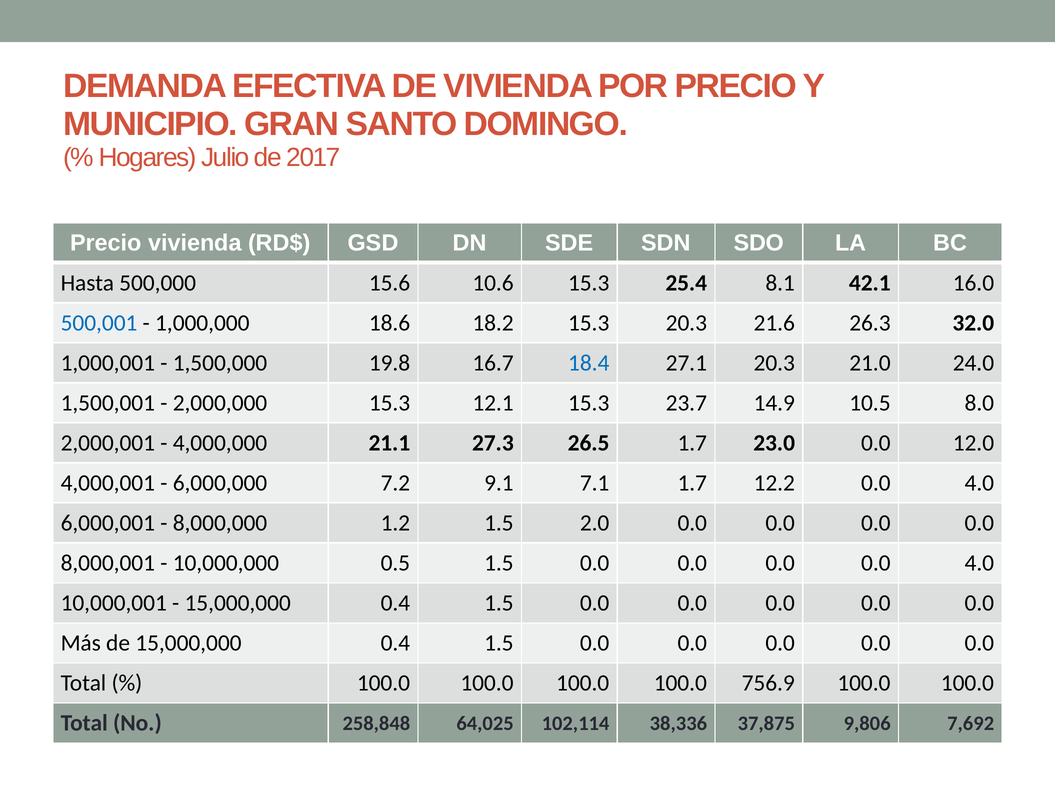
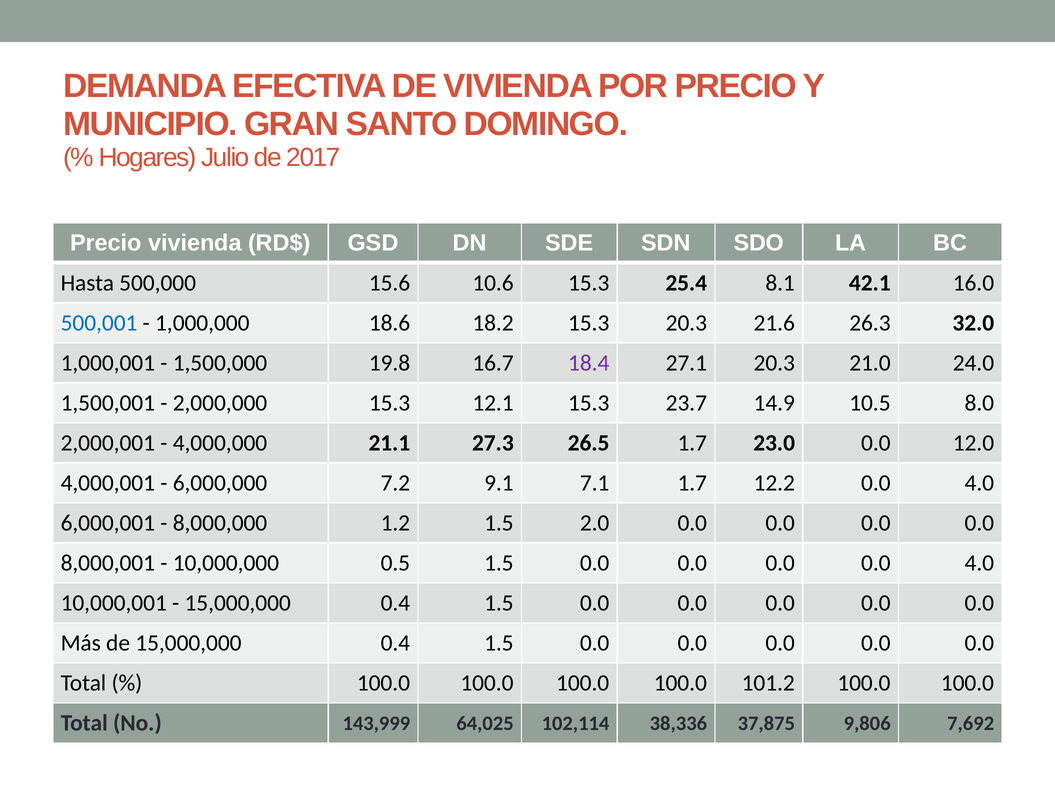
18.4 colour: blue -> purple (589, 363)
756.9: 756.9 -> 101.2 (768, 683)
258,848: 258,848 -> 143,999 (376, 723)
